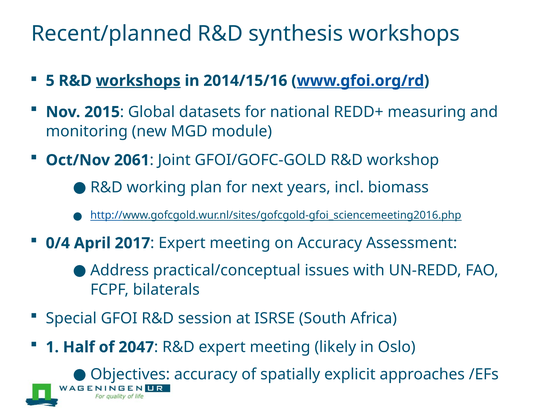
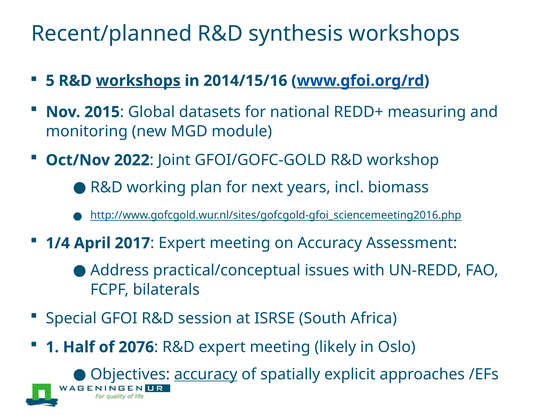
2061: 2061 -> 2022 (132, 160)
0/4: 0/4 -> 1/4 (58, 243)
2047: 2047 -> 2076 (136, 347)
accuracy underline: none -> present (206, 374)
